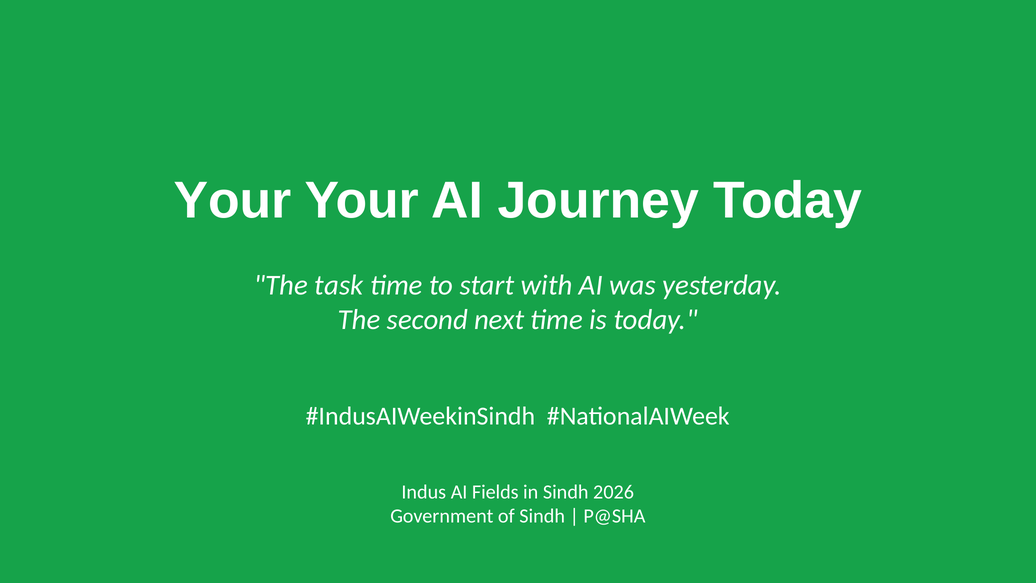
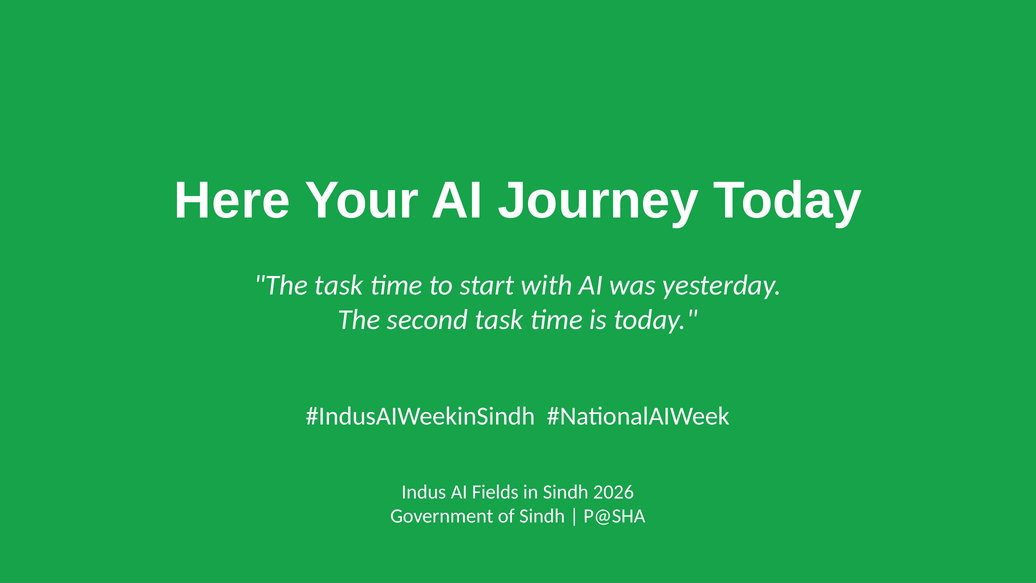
Your: Your -> Here (232, 200)
second next: next -> task (499, 320)
